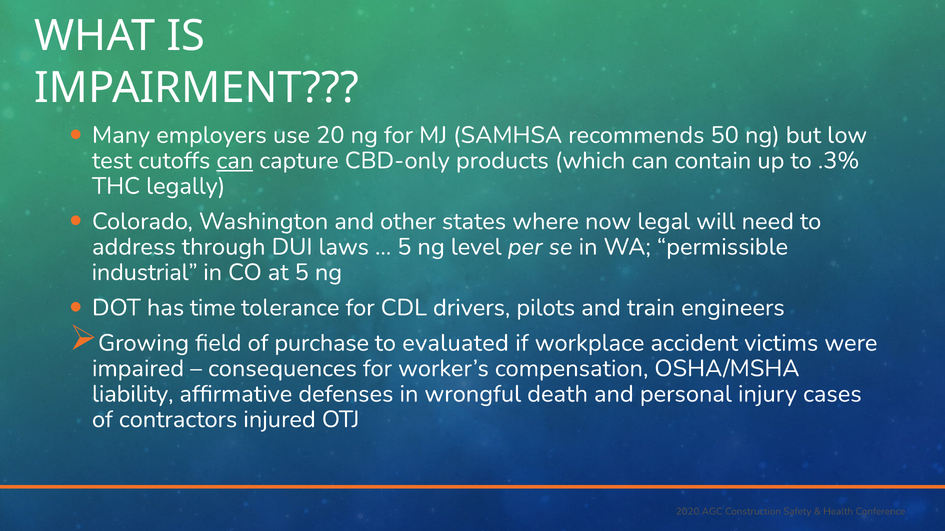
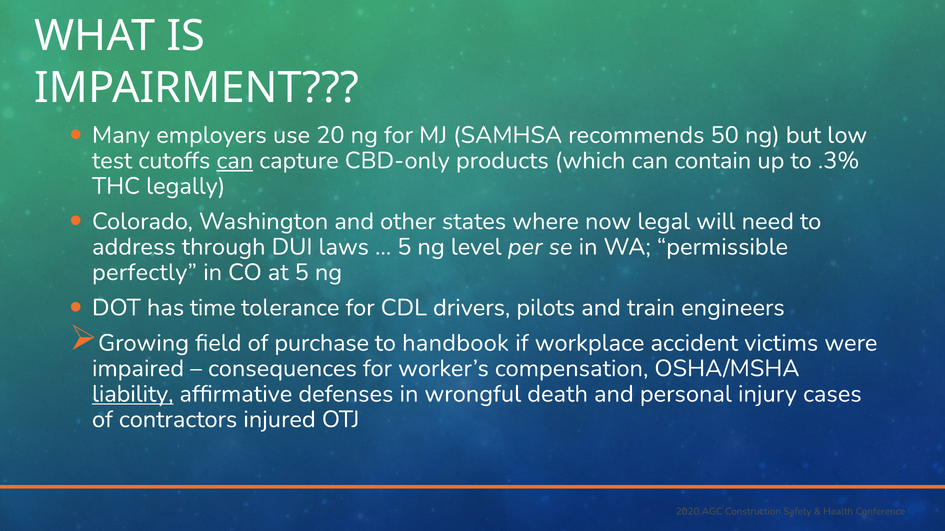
industrial: industrial -> perfectly (144, 273)
evaluated: evaluated -> handbook (456, 343)
liability underline: none -> present (133, 394)
